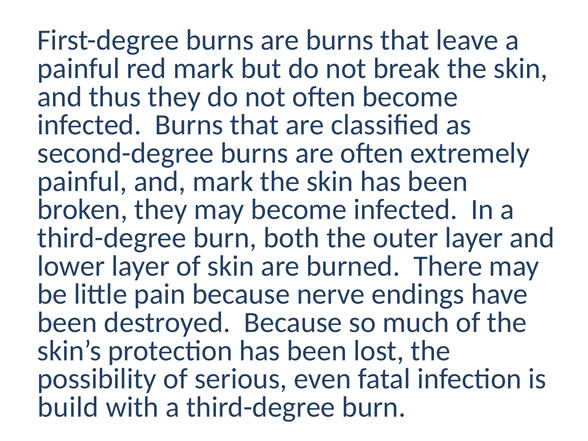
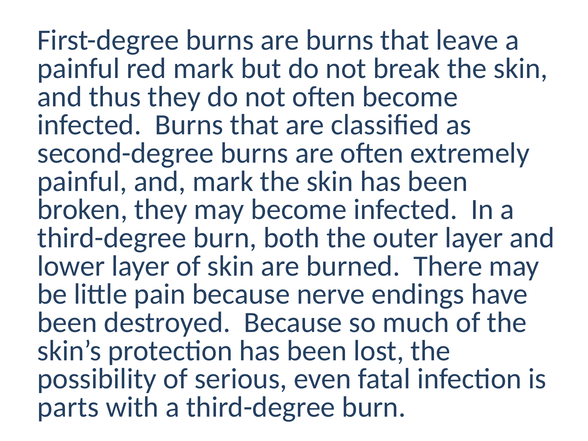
build: build -> parts (68, 407)
